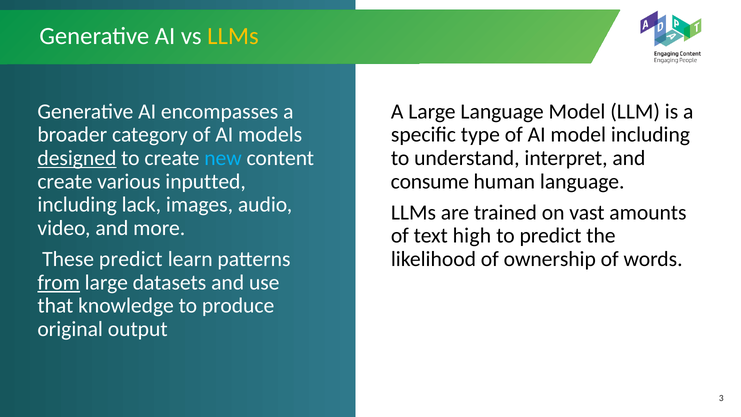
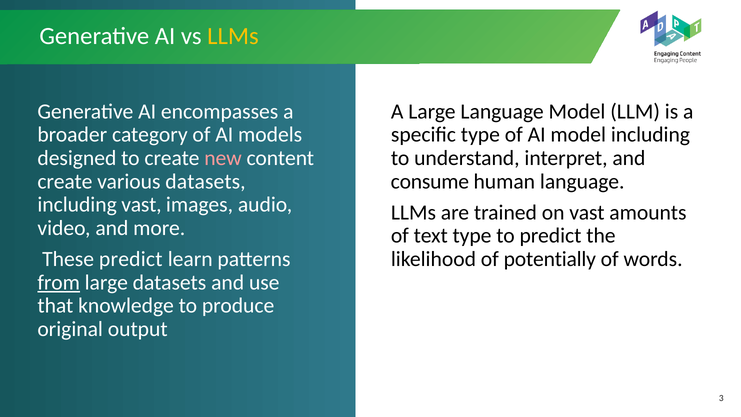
designed underline: present -> none (77, 158)
new colour: light blue -> pink (223, 158)
various inputted: inputted -> datasets (205, 181)
including lack: lack -> vast (141, 205)
text high: high -> type (472, 236)
ownership: ownership -> potentially (550, 259)
